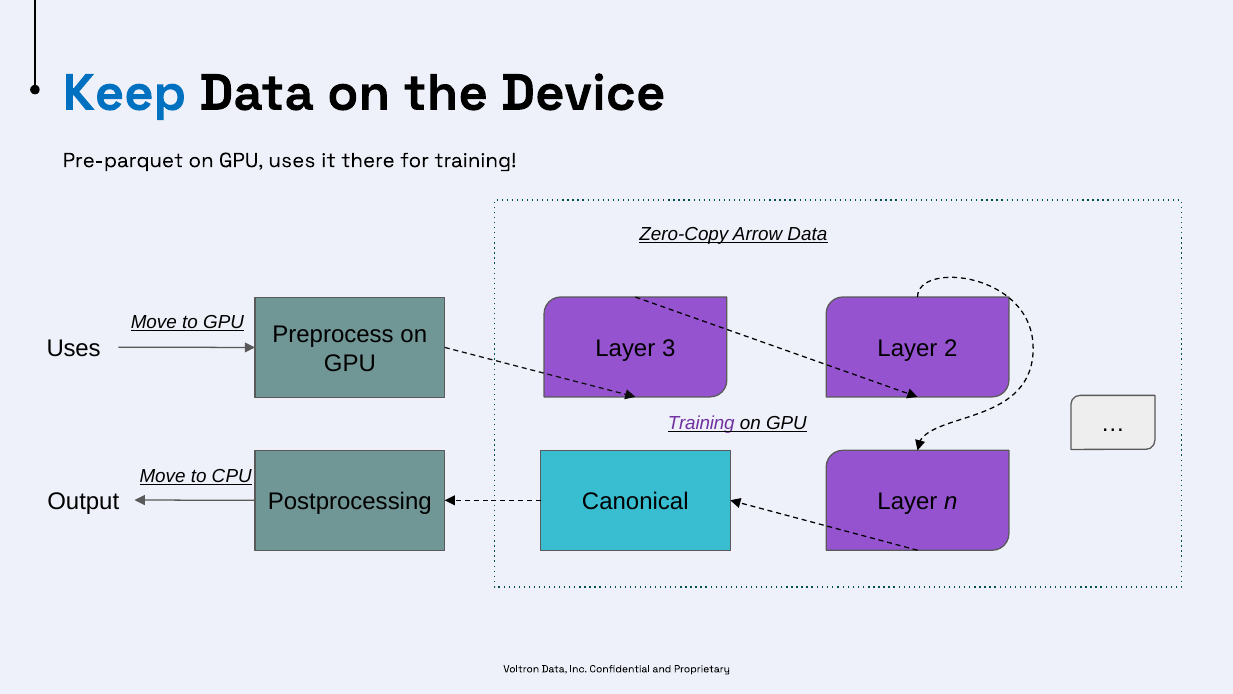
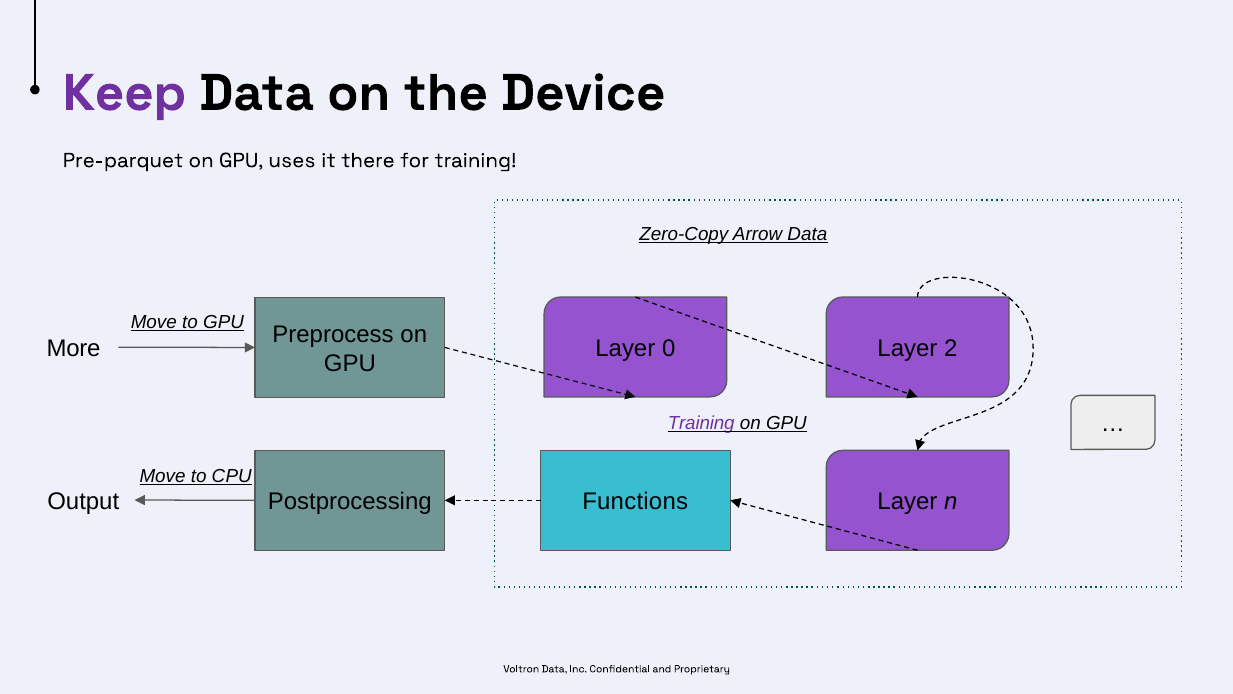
Keep colour: blue -> purple (125, 93)
3: 3 -> 0 (669, 348)
Uses: Uses -> More (74, 349)
Canonical: Canonical -> Functions (635, 502)
